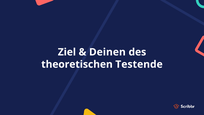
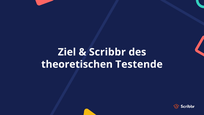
Deinen: Deinen -> Scribbr (107, 52)
